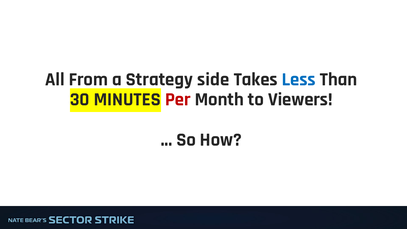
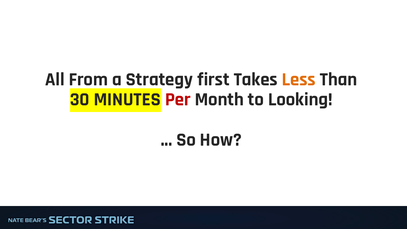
side: side -> first (213, 79)
Less colour: blue -> orange (299, 79)
Viewers: Viewers -> Looking (300, 99)
